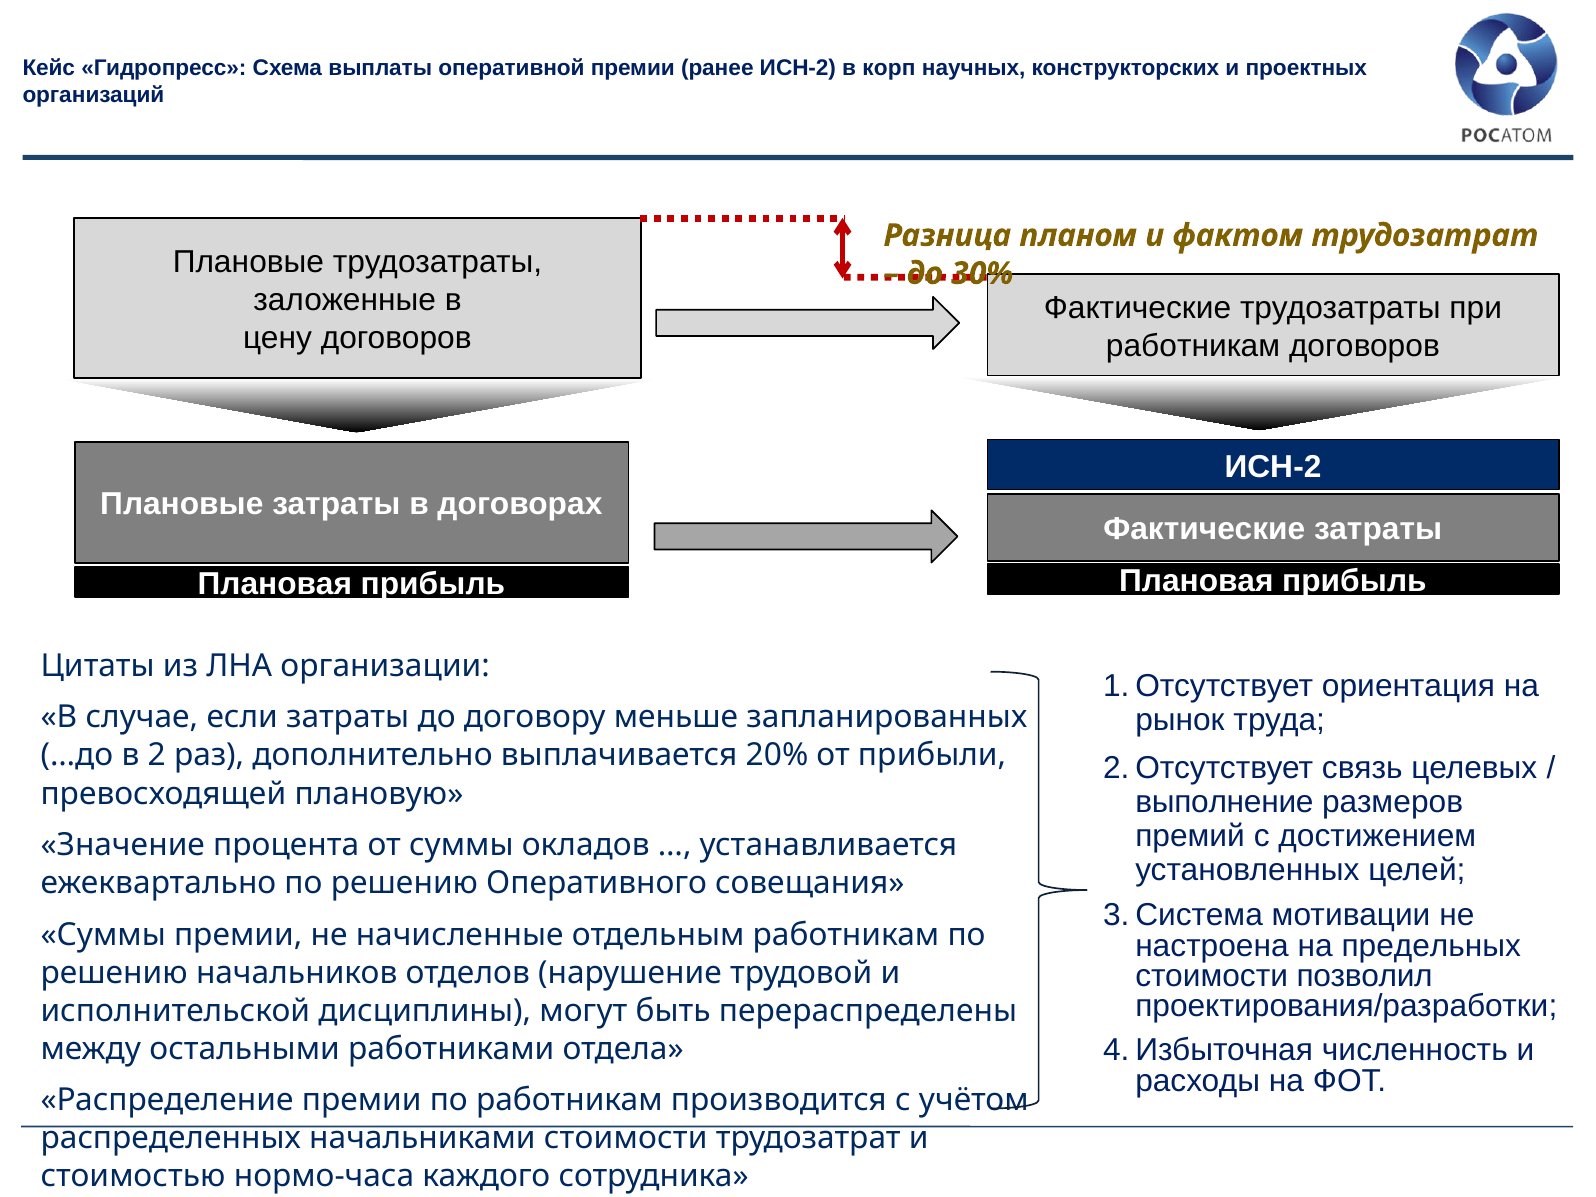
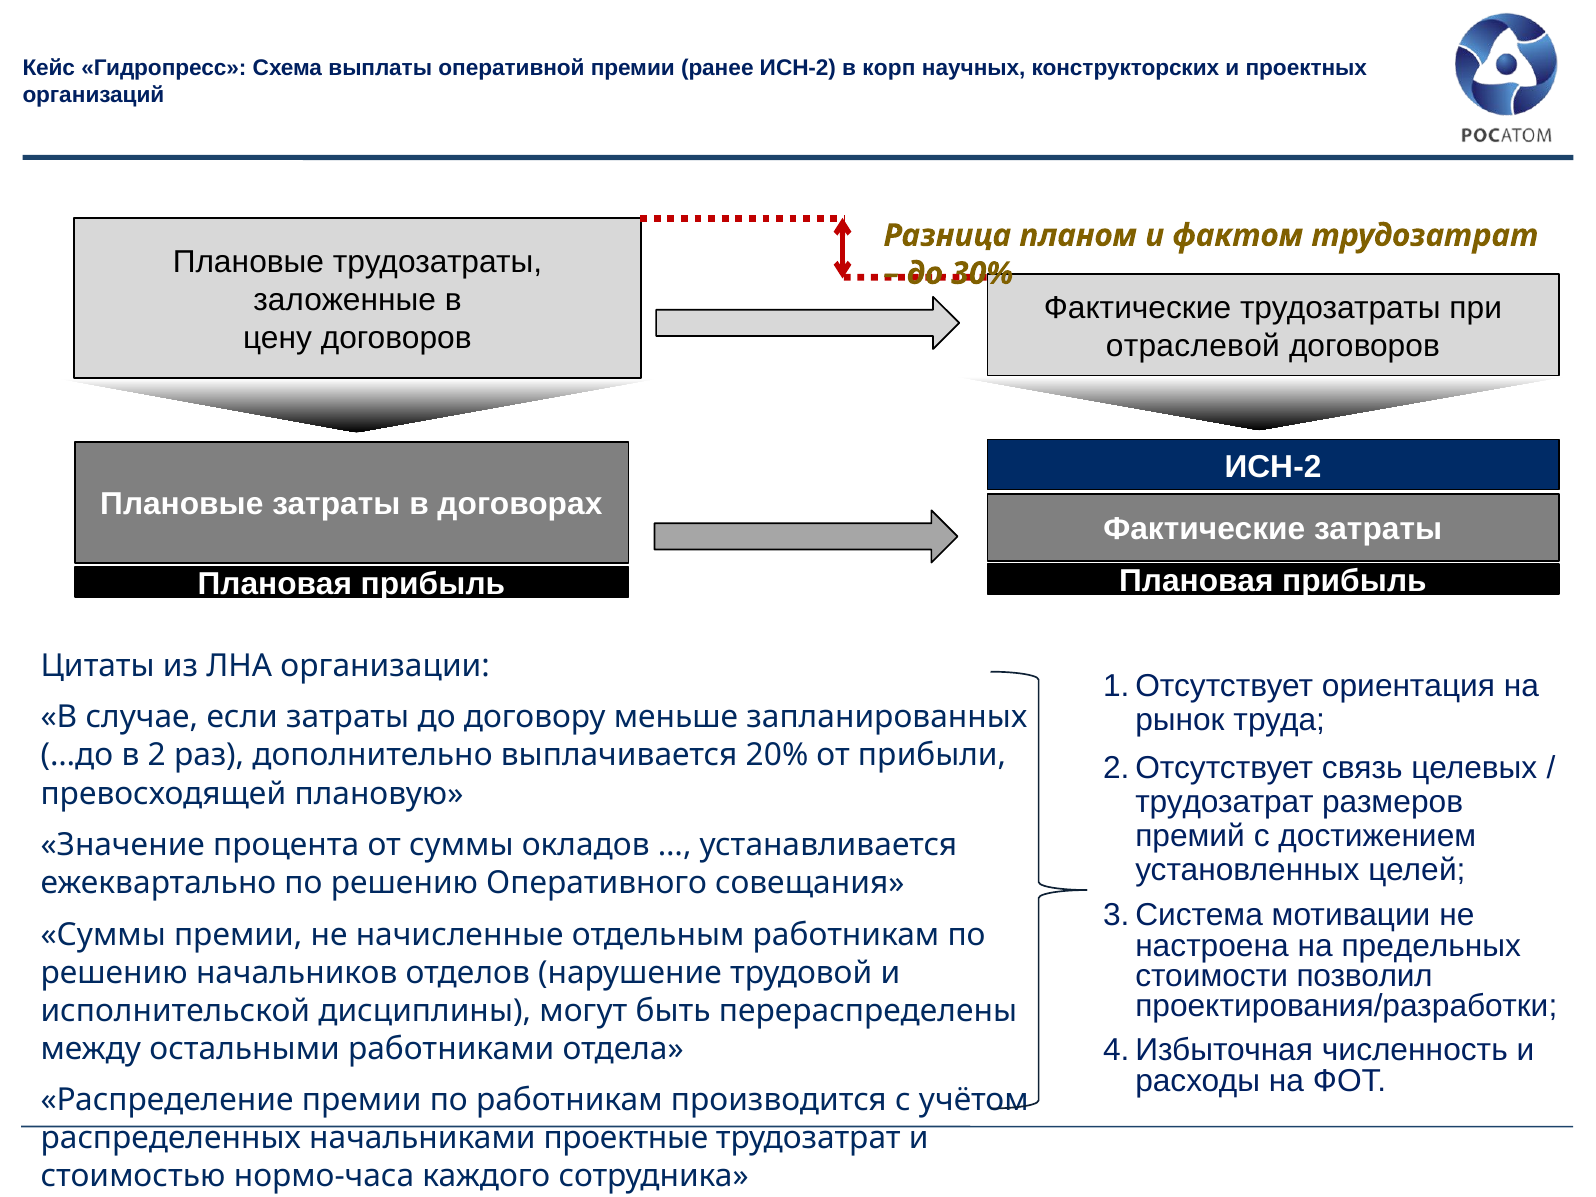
работникам: работникам -> отраслевой (1193, 346)
выполнение: выполнение -> трудозатрат (1224, 802)
начальниками стоимости: стоимости -> проектные (626, 1139)
